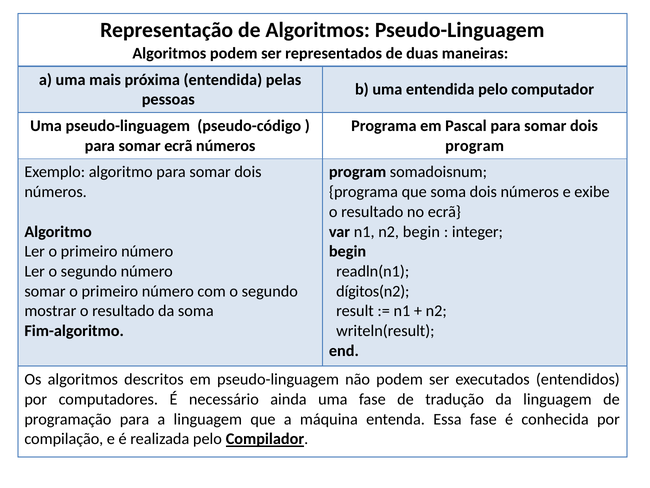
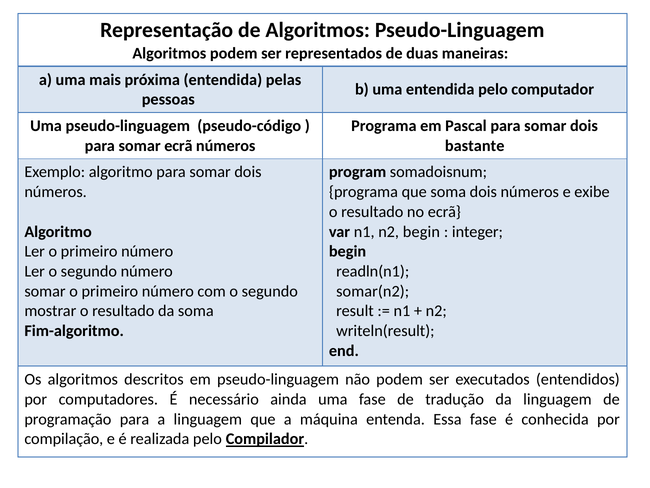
program: program -> bastante (475, 146)
dígitos(n2: dígitos(n2 -> somar(n2 (373, 291)
